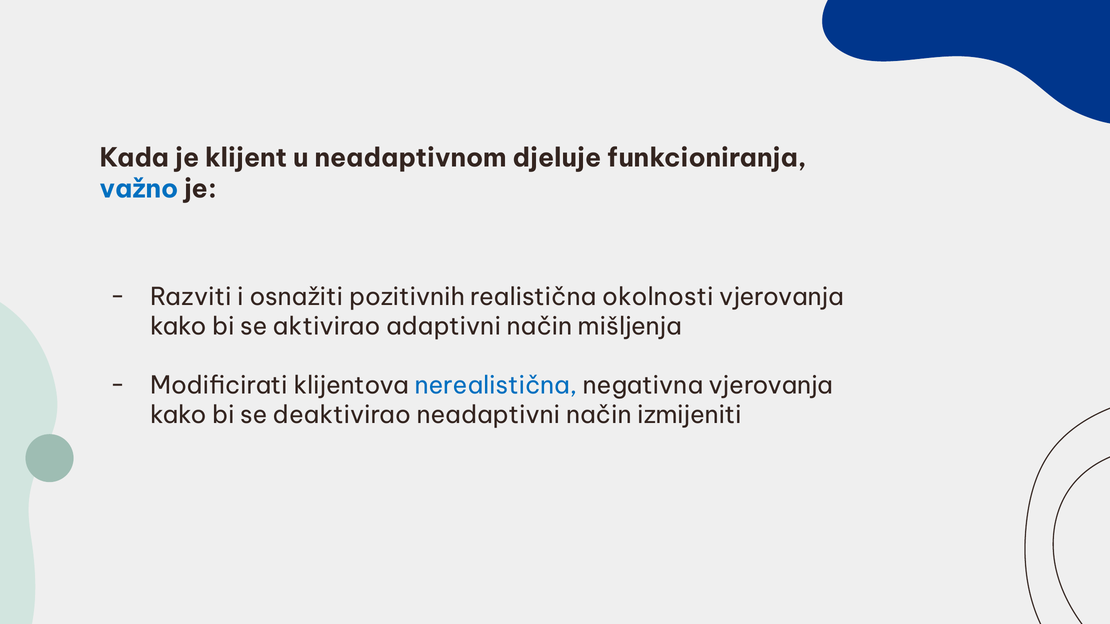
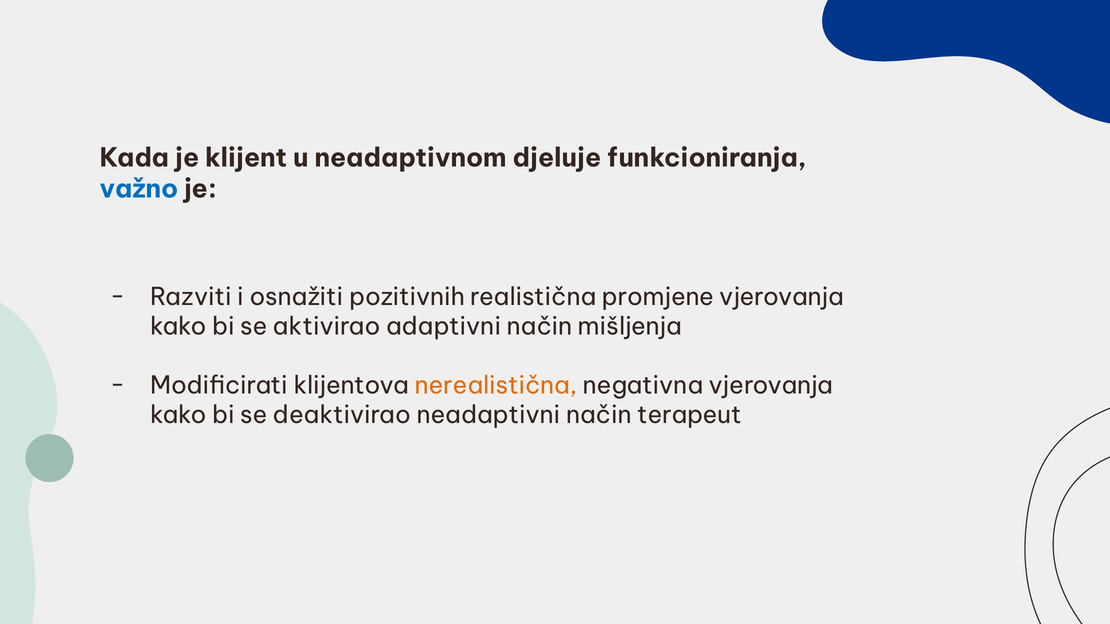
okolnosti: okolnosti -> promjene (658, 297)
nerealistična colour: blue -> orange (496, 386)
izmijeniti: izmijeniti -> terapeut (689, 415)
